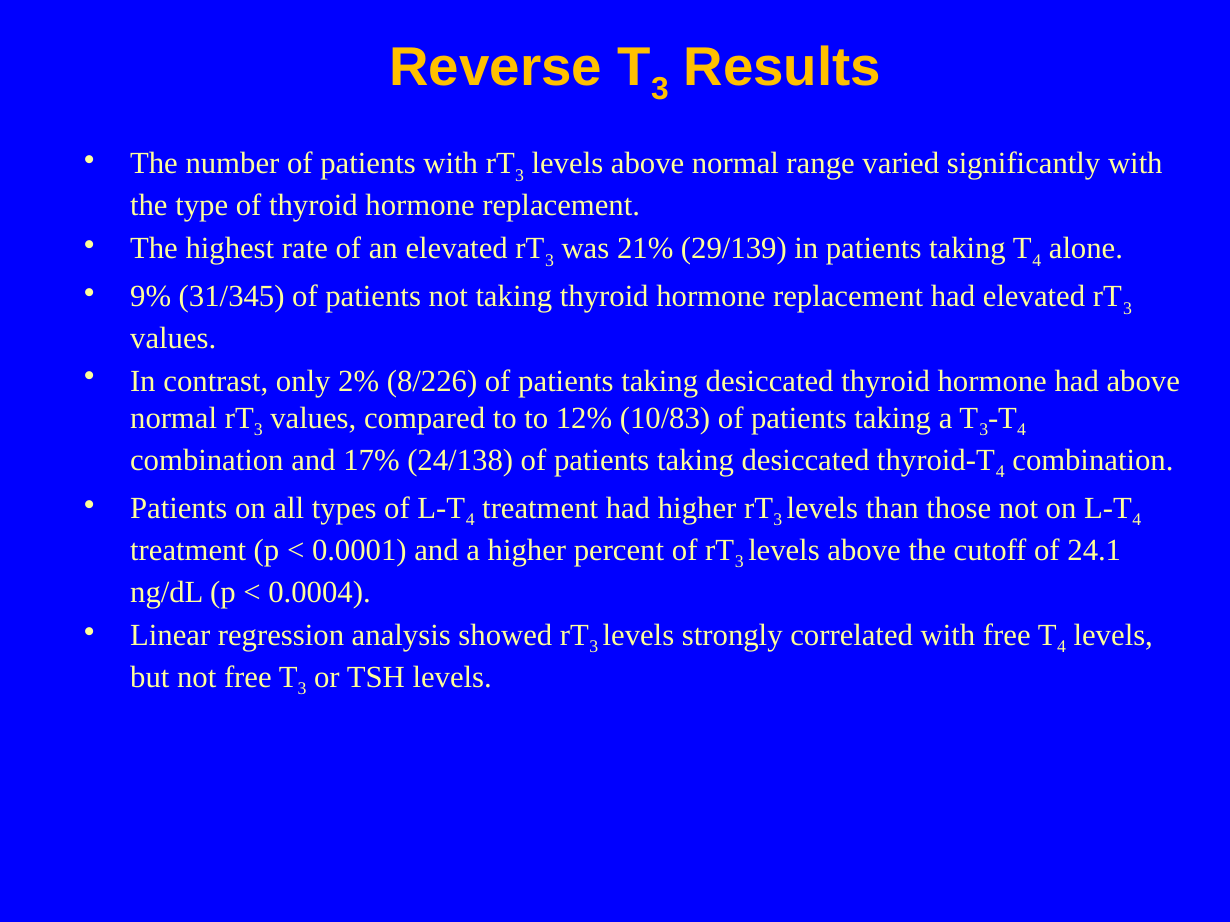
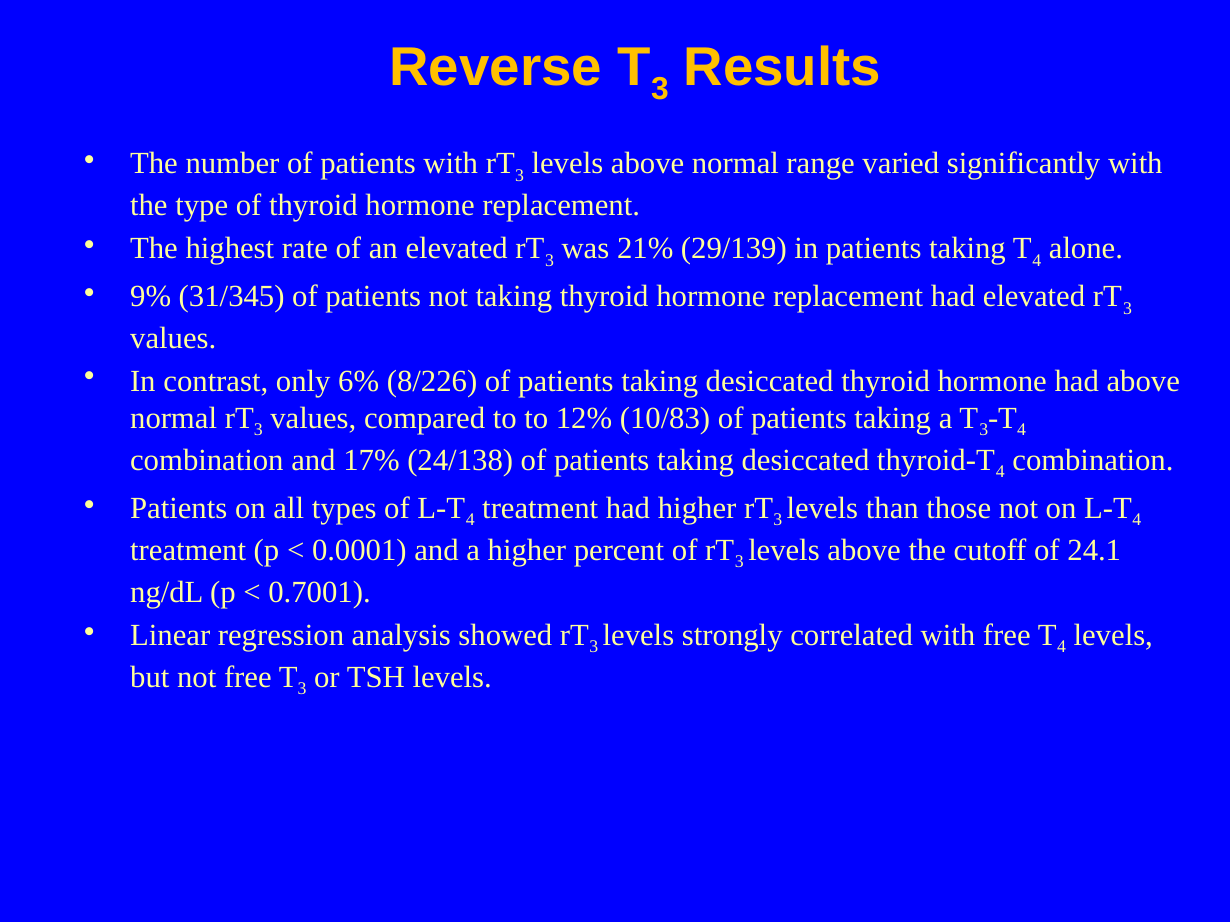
2%: 2% -> 6% (359, 381)
0.0004: 0.0004 -> 0.7001 (319, 592)
